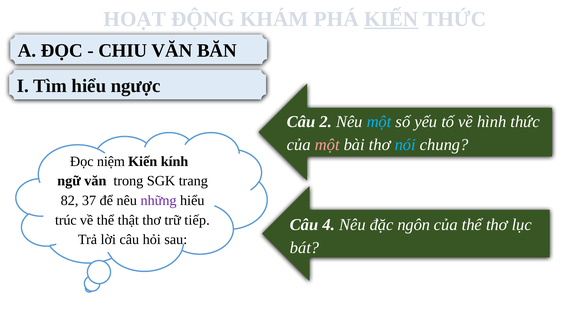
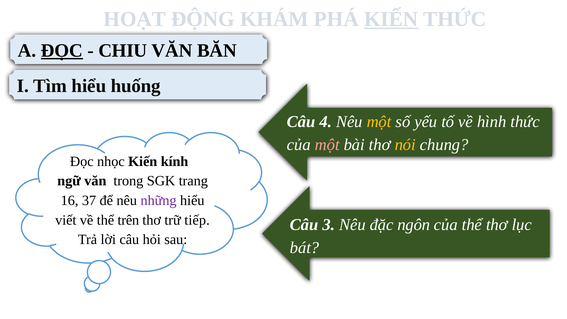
ĐỌC underline: none -> present (62, 51)
ngược: ngược -> huống (136, 86)
2: 2 -> 4 (326, 122)
một colour: light blue -> yellow (379, 122)
nói colour: light blue -> yellow (405, 145)
niệm: niệm -> nhọc (111, 161)
82: 82 -> 16 (70, 200)
trúc: trúc -> viết (66, 220)
thật: thật -> trên (128, 220)
4: 4 -> 3 (329, 225)
